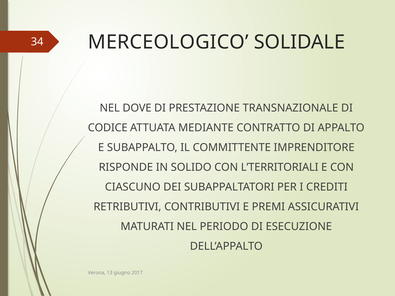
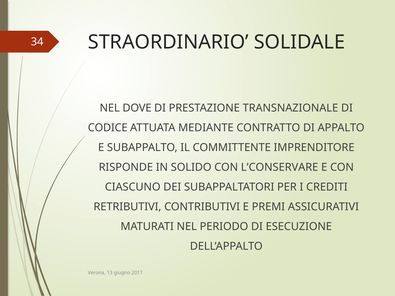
MERCEOLOGICO: MERCEOLOGICO -> STRAORDINARIO (168, 42)
L’TERRITORIALI: L’TERRITORIALI -> L’CONSERVARE (280, 167)
